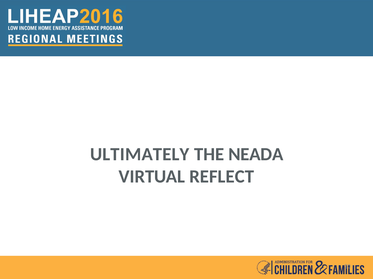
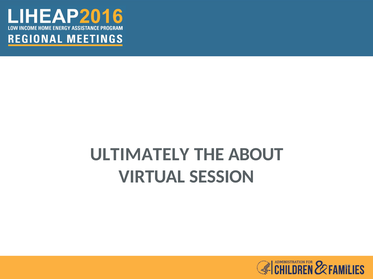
NEADA: NEADA -> ABOUT (256, 155)
REFLECT: REFLECT -> SESSION (222, 177)
